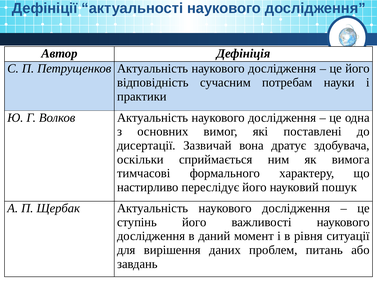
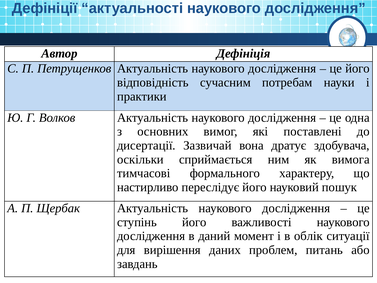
рівня: рівня -> облік (308, 236)
